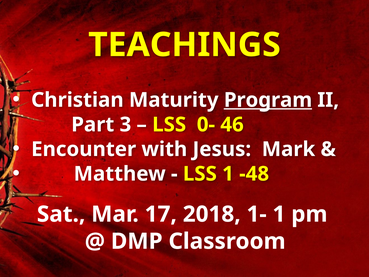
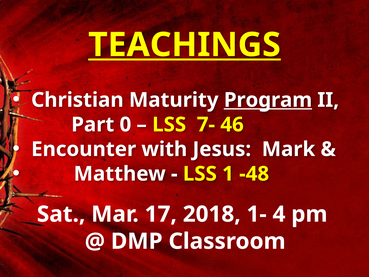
TEACHINGS underline: none -> present (184, 45)
3: 3 -> 0 (125, 125)
0-: 0- -> 7- (206, 125)
1- 1: 1 -> 4 (279, 214)
